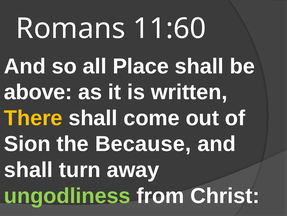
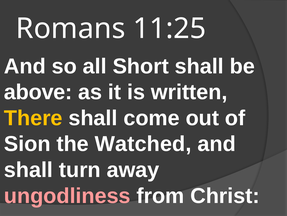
11:60: 11:60 -> 11:25 (170, 29)
Place: Place -> Short (141, 66)
Because: Because -> Watched (143, 144)
ungodliness colour: light green -> pink (67, 195)
